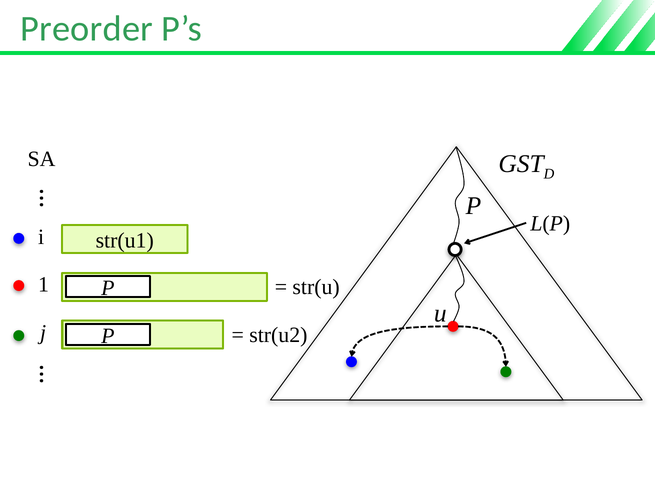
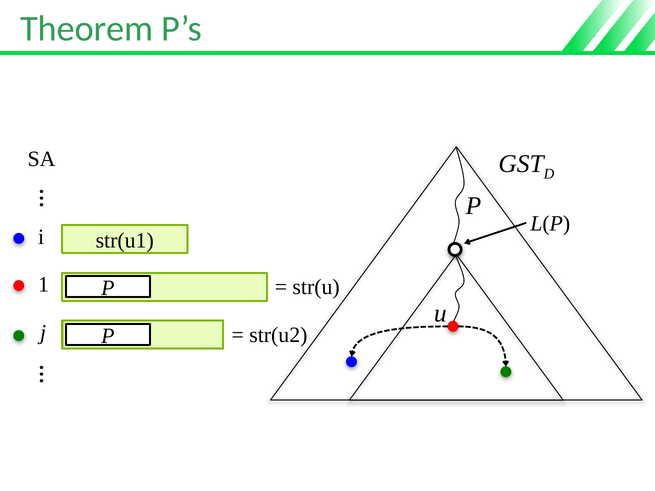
Preorder: Preorder -> Theorem (87, 29)
